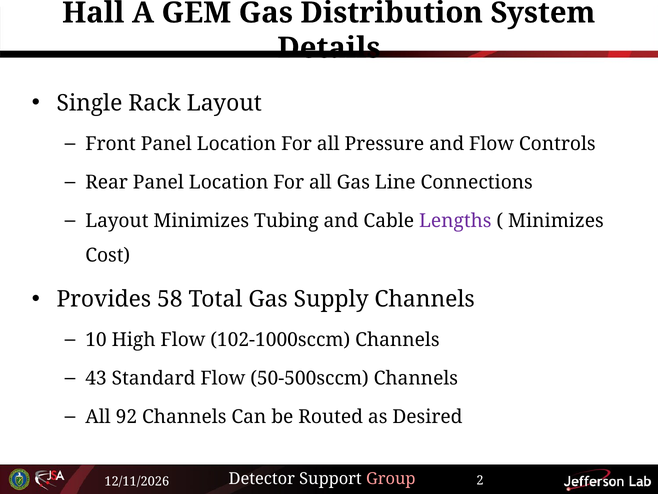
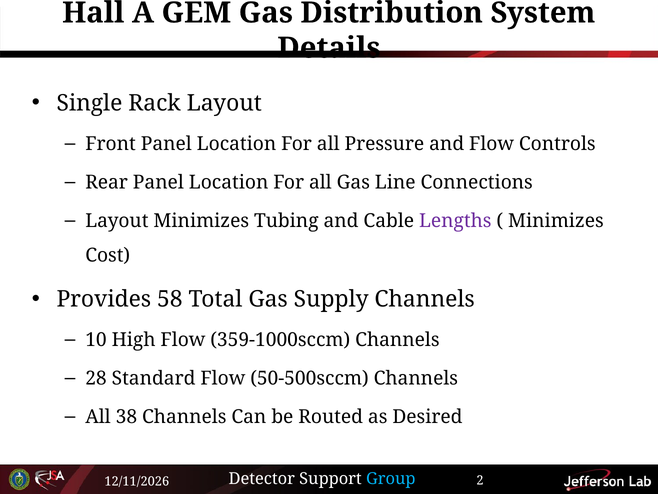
102-1000sccm: 102-1000sccm -> 359-1000sccm (280, 340)
43: 43 -> 28 (96, 378)
92: 92 -> 38 (126, 417)
Group colour: pink -> light blue (391, 478)
